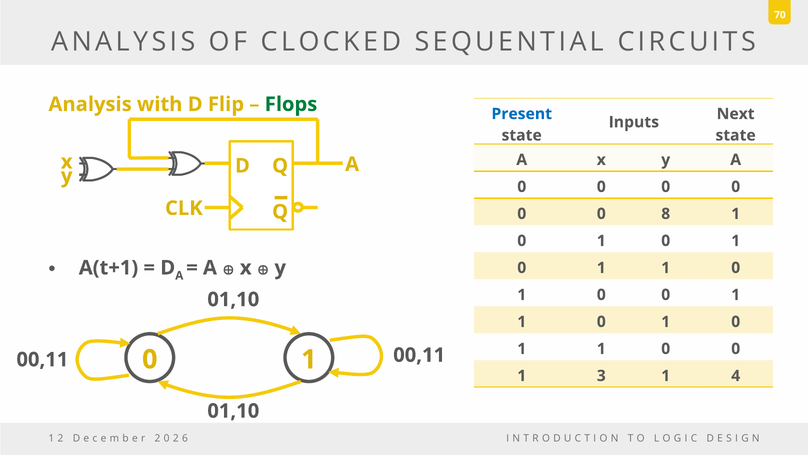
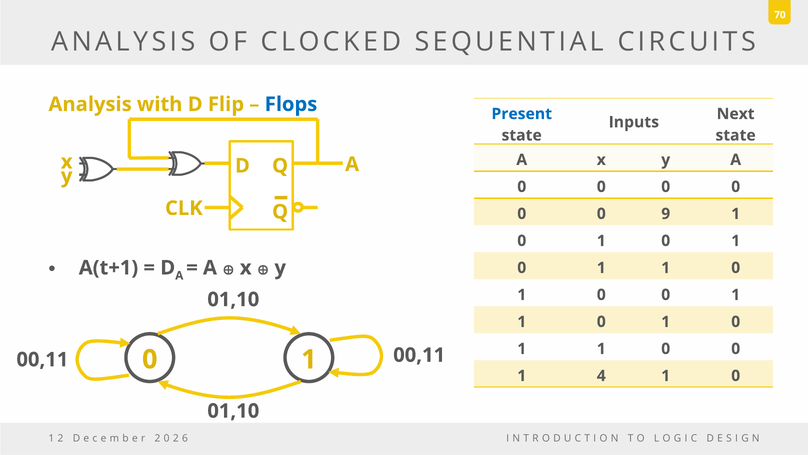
Flops colour: green -> blue (291, 104)
8: 8 -> 9 (666, 214)
3: 3 -> 4 (601, 375)
4: 4 -> 0 (736, 375)
